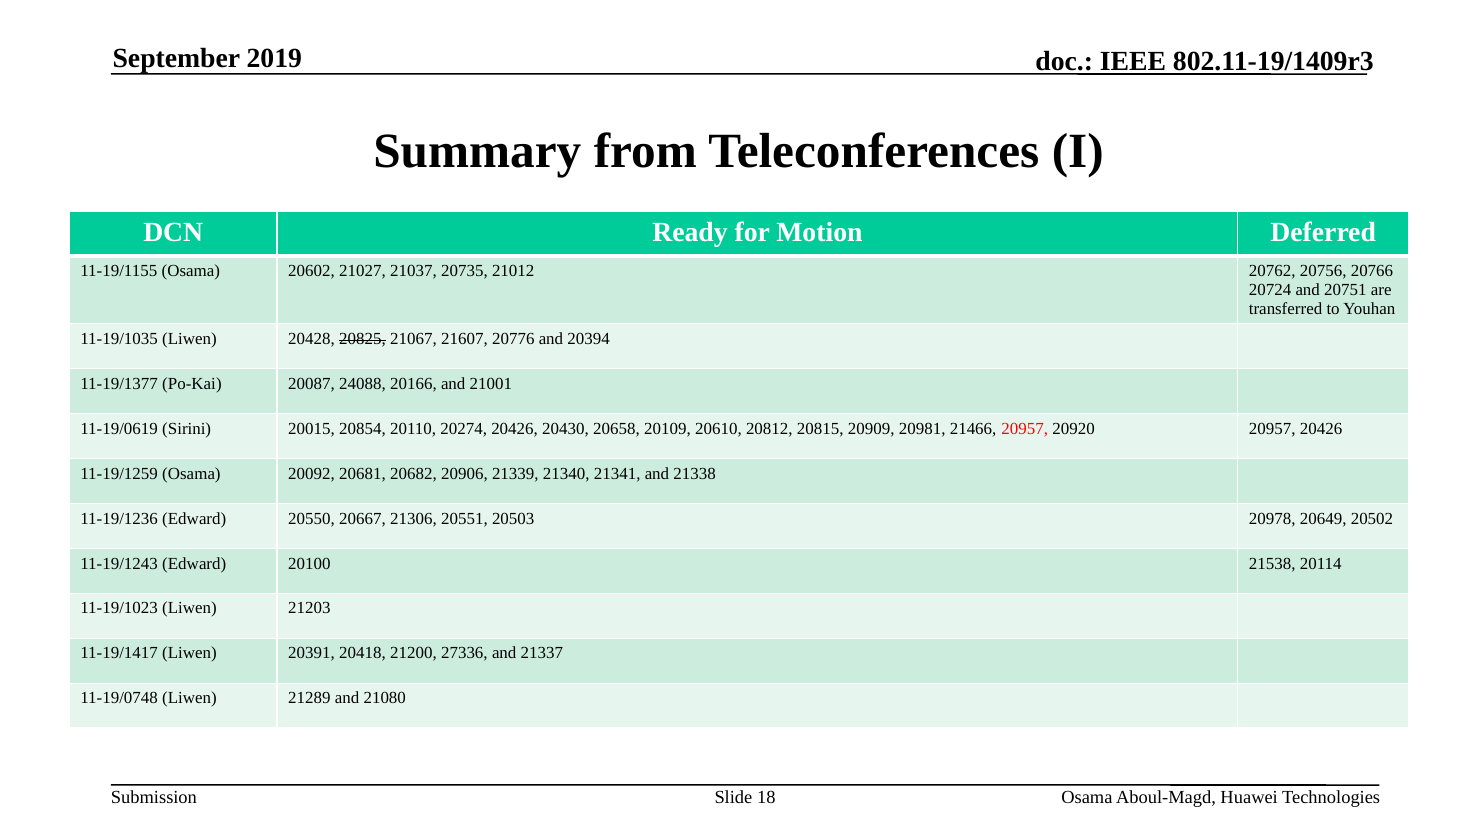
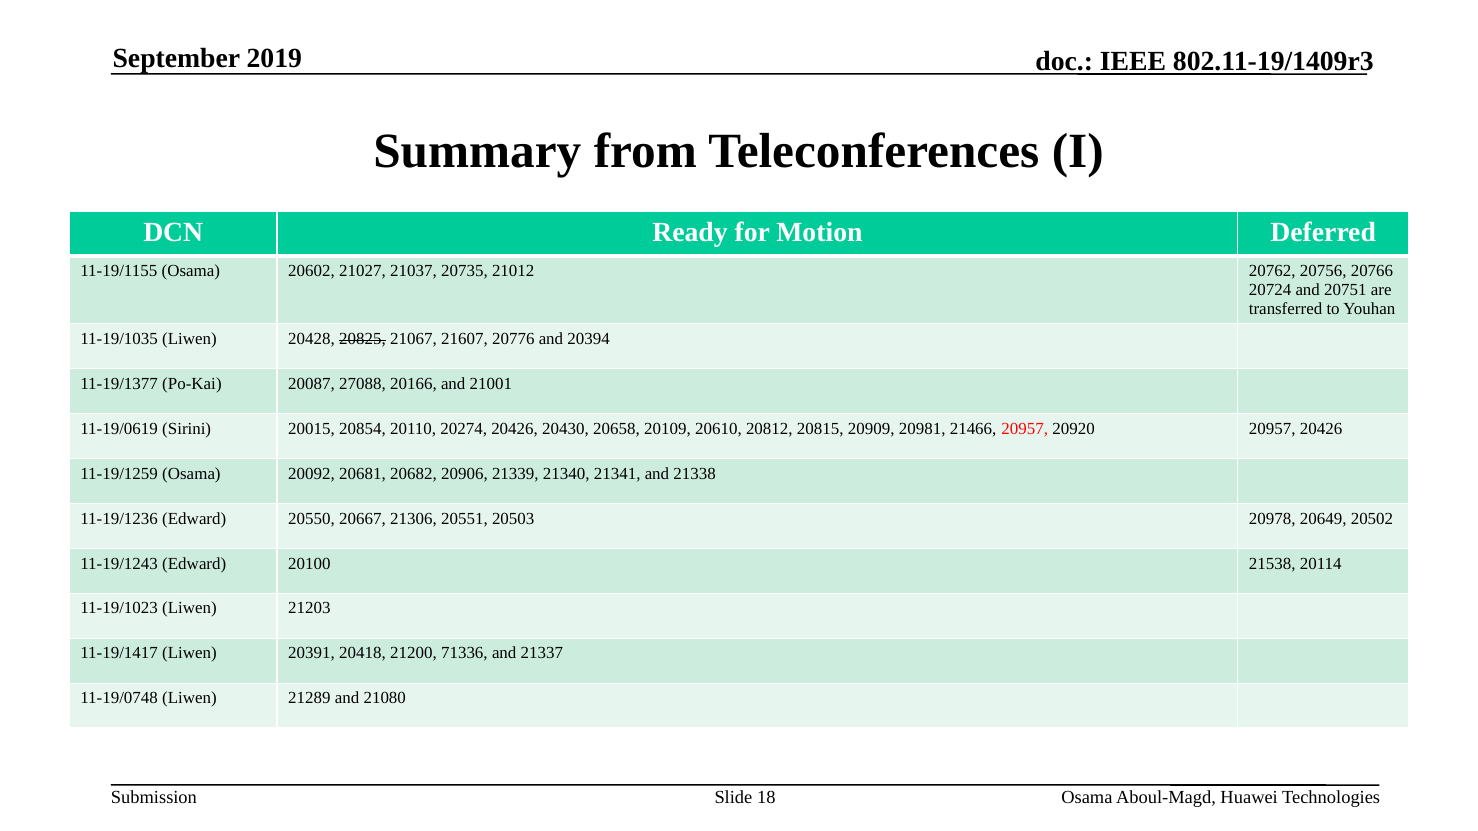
24088: 24088 -> 27088 (362, 384)
27336: 27336 -> 71336 (464, 654)
